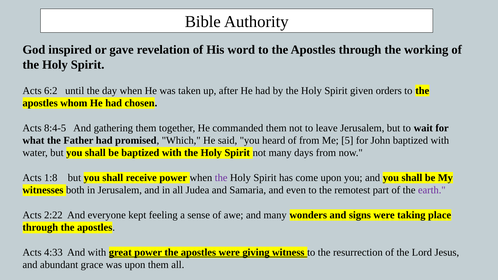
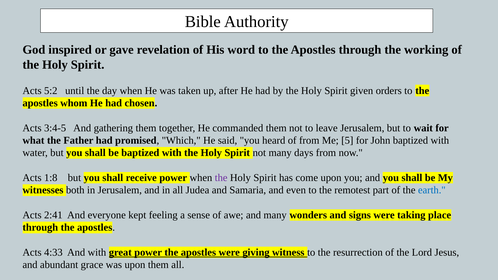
6:2: 6:2 -> 5:2 (51, 91)
8:4-5: 8:4-5 -> 3:4-5 (55, 128)
earth colour: purple -> blue (432, 190)
2:22: 2:22 -> 2:41 (53, 215)
